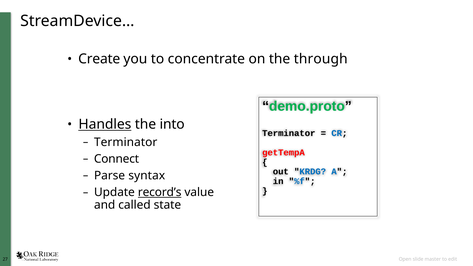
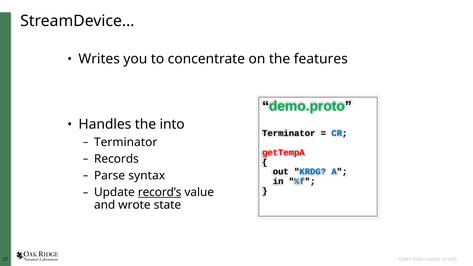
Create: Create -> Writes (99, 59)
through: through -> features (321, 59)
Handles underline: present -> none (105, 124)
Connect: Connect -> Records (116, 159)
called: called -> wrote (134, 205)
